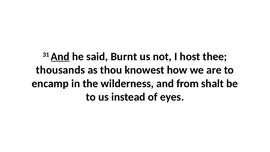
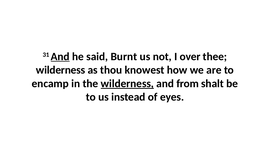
host: host -> over (190, 56)
thousands: thousands -> wilderness (61, 70)
wilderness underline: none -> present (127, 83)
